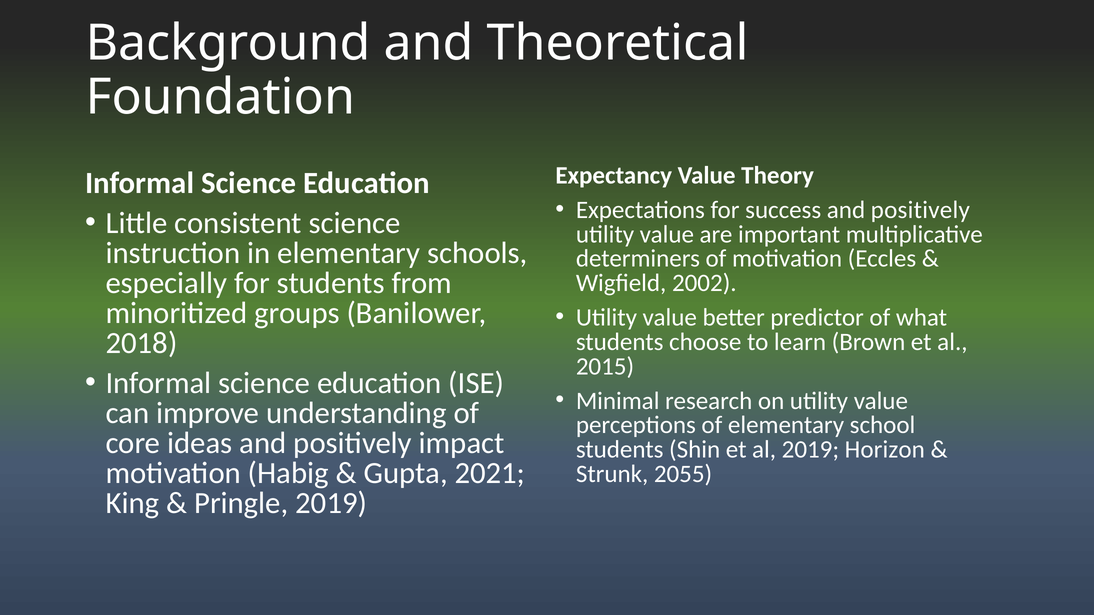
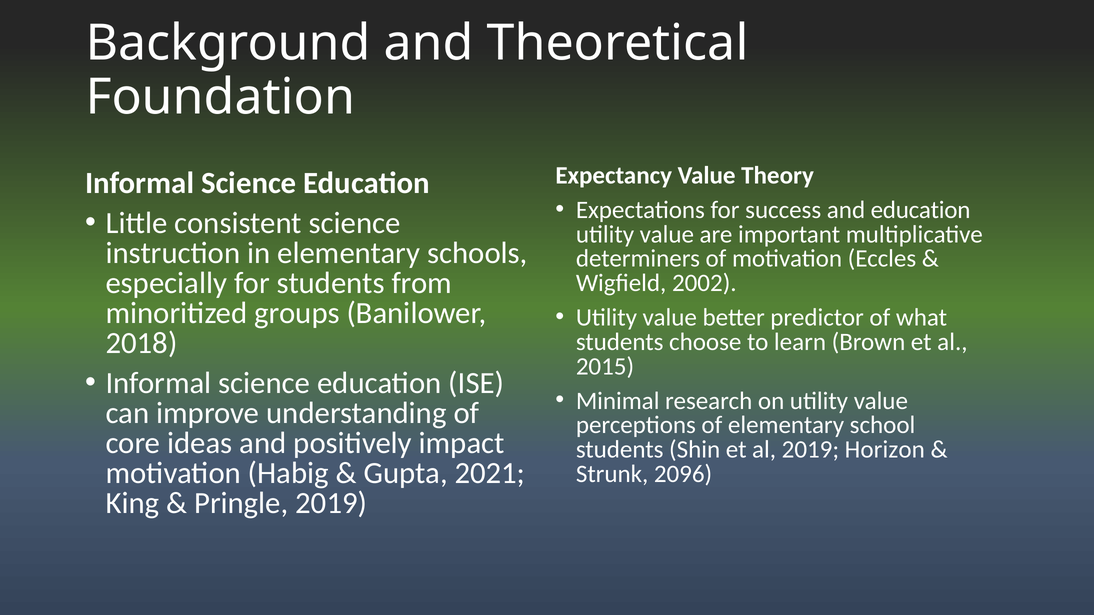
success and positively: positively -> education (921, 210)
2055: 2055 -> 2096 (683, 474)
